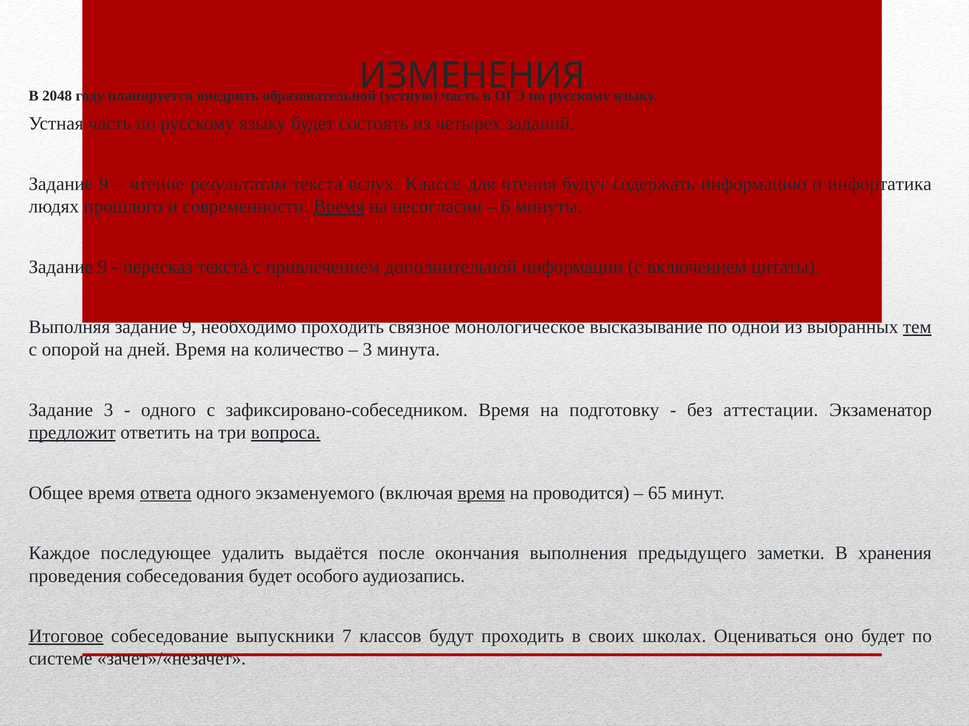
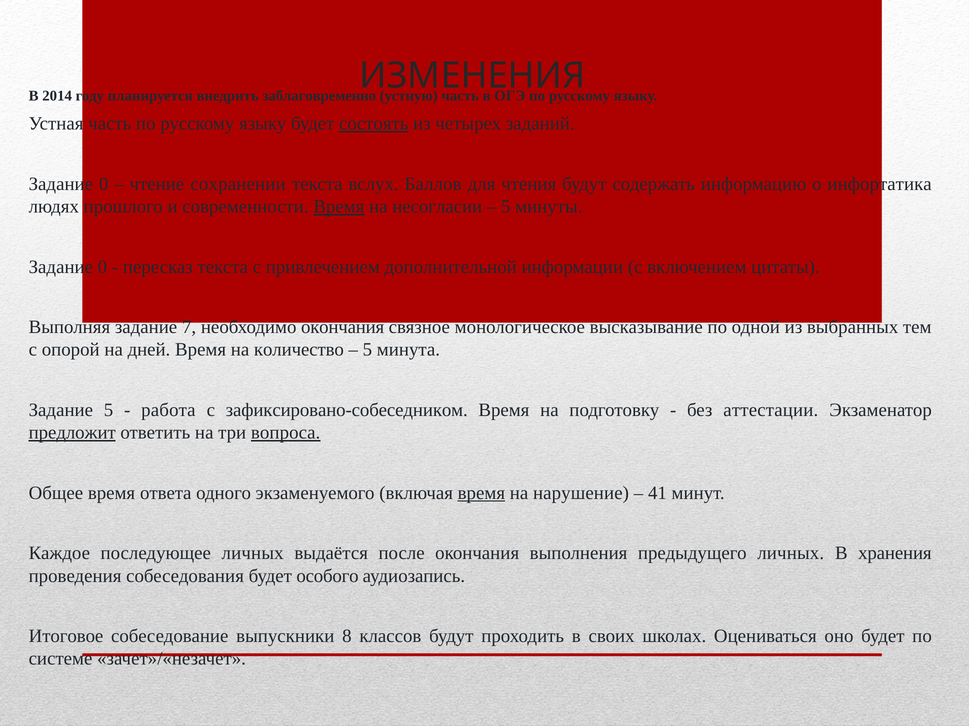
2048: 2048 -> 2014 (57, 96)
образовательной: образовательной -> заблаговременно (319, 96)
состоять underline: none -> present (374, 124)
9: 9 -> 0 (104, 184)
результатам: результатам -> сохранении (238, 184)
Классе: Классе -> Баллов (433, 184)
6: 6 -> 5 (506, 207)
9: 9 -> 0 (102, 267)
Выполняя задание 9: 9 -> 7 (189, 328)
необходимо проходить: проходить -> окончания (343, 328)
тем underline: present -> none (917, 328)
3: 3 -> 5 (367, 350)
Задание 3: 3 -> 5 (109, 410)
одного: одного -> работа (168, 410)
ответа underline: present -> none (166, 493)
проводится: проводится -> нарушение (581, 493)
65: 65 -> 41 (657, 493)
последующее удалить: удалить -> личных (253, 554)
предыдущего заметки: заметки -> личных (791, 554)
Итоговое underline: present -> none (66, 637)
7: 7 -> 8 (347, 637)
